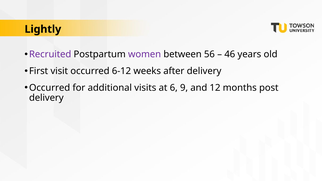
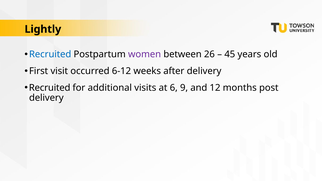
Recruited colour: purple -> blue (50, 54)
56: 56 -> 26 (209, 54)
46: 46 -> 45 (230, 54)
Occurred: Occurred -> Recruited (50, 88)
